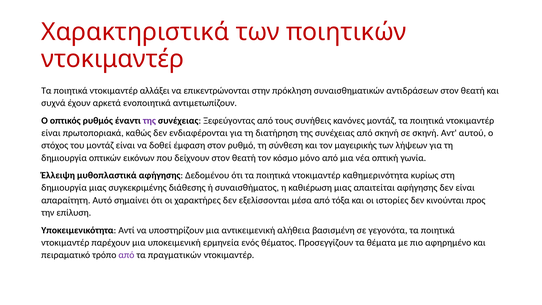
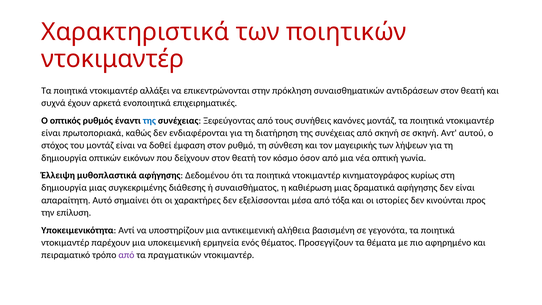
αντιμετωπίζουν: αντιμετωπίζουν -> επιχειρηματικές (205, 103)
της colour: purple -> blue (149, 120)
μόνο: μόνο -> όσον (310, 158)
καθημερινότητα: καθημερινότητα -> κινηματογράφος (376, 175)
απαιτείται: απαιτείται -> δραματικά (374, 188)
